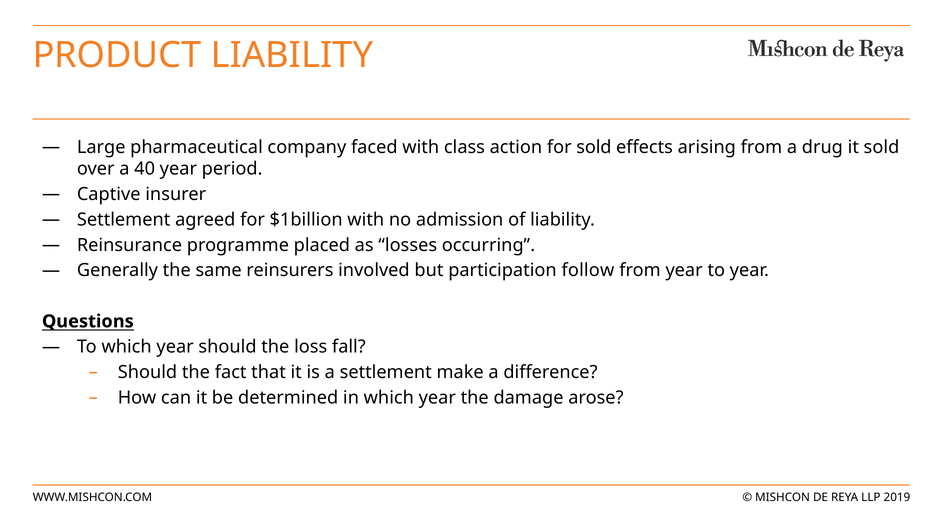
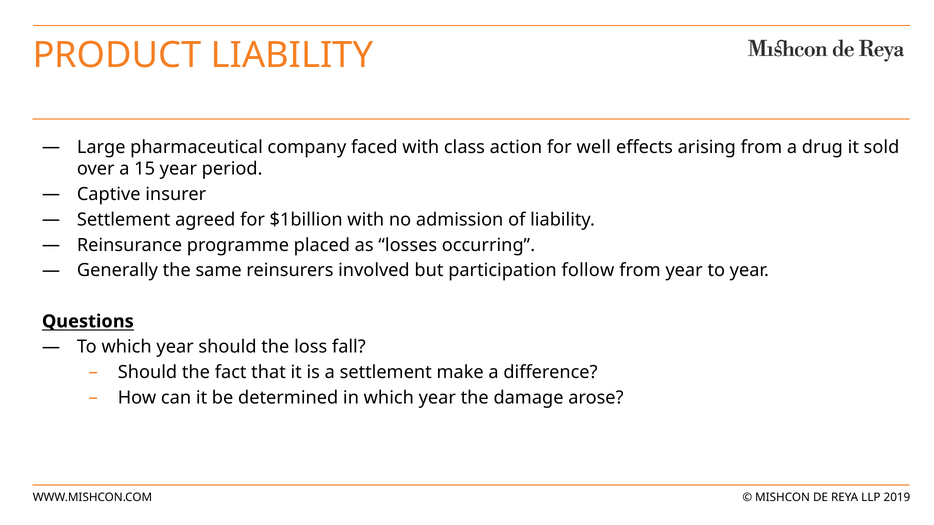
for sold: sold -> well (594, 147)
40: 40 -> 15 (145, 169)
